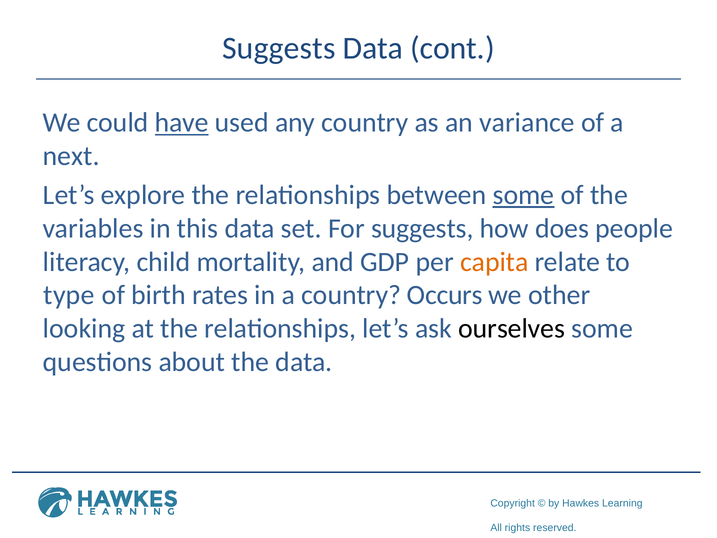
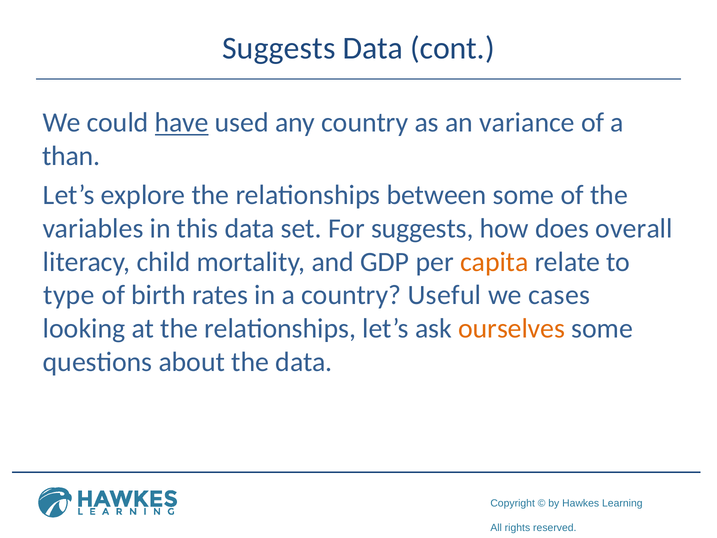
next: next -> than (71, 156)
some underline: present -> none (523, 195)
people: people -> overall (634, 228)
Occurs: Occurs -> Useful (445, 295)
other: other -> cases (559, 295)
ourselves colour: black -> orange (512, 328)
